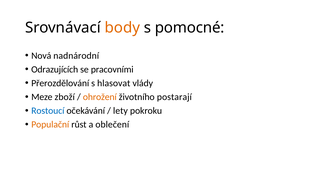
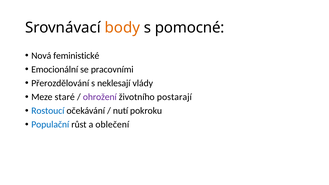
nadnárodní: nadnárodní -> feministické (76, 56)
Odrazujících: Odrazujících -> Emocionální (55, 69)
hlasovat: hlasovat -> neklesají (114, 83)
zboží: zboží -> staré (65, 97)
ohrožení colour: orange -> purple (100, 97)
lety: lety -> nutí (121, 111)
Populační colour: orange -> blue (50, 125)
